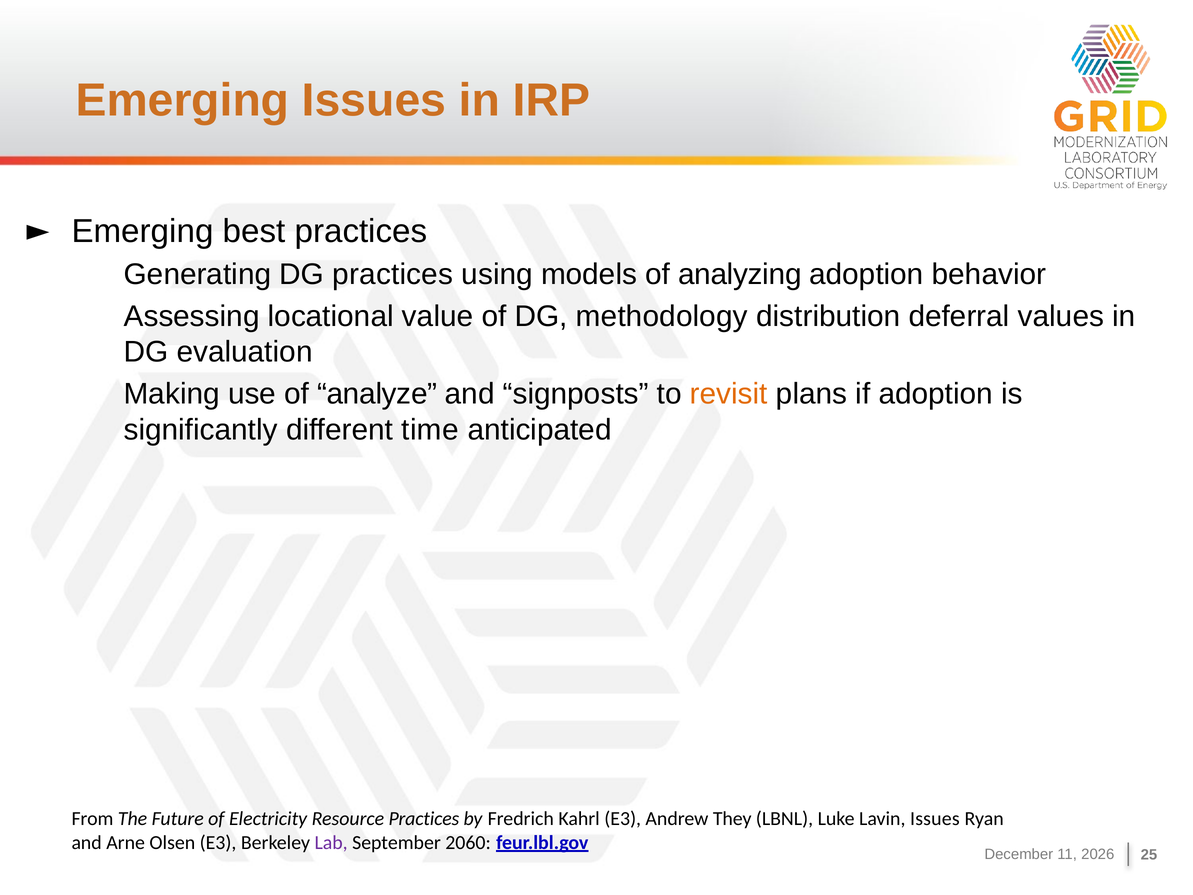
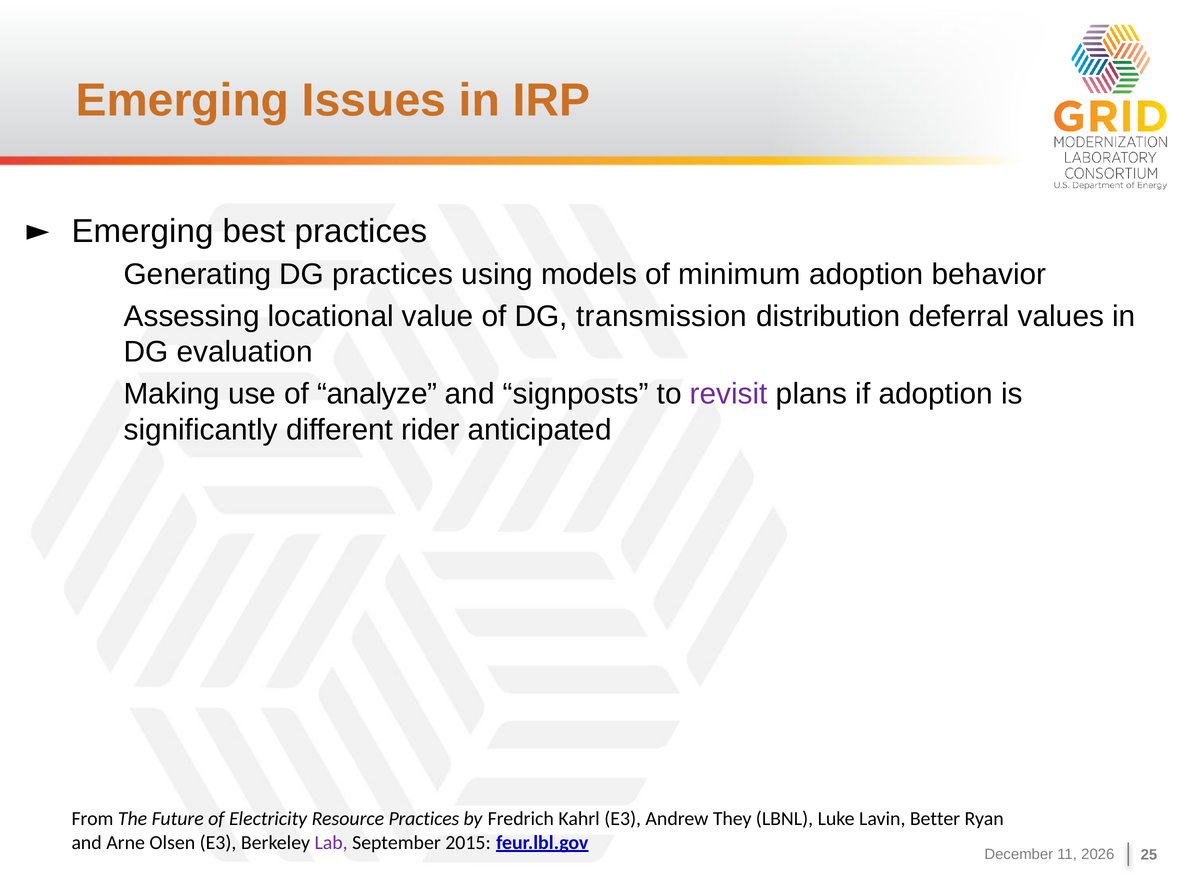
analyzing: analyzing -> minimum (740, 275)
methodology: methodology -> transmission (662, 316)
revisit colour: orange -> purple (729, 394)
time: time -> rider (430, 430)
Lavin Issues: Issues -> Better (935, 818)
2060: 2060 -> 2015 (468, 842)
